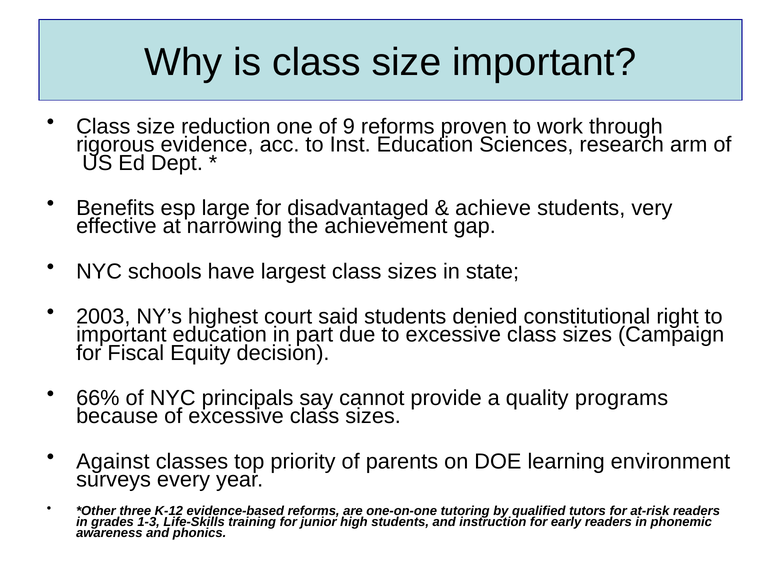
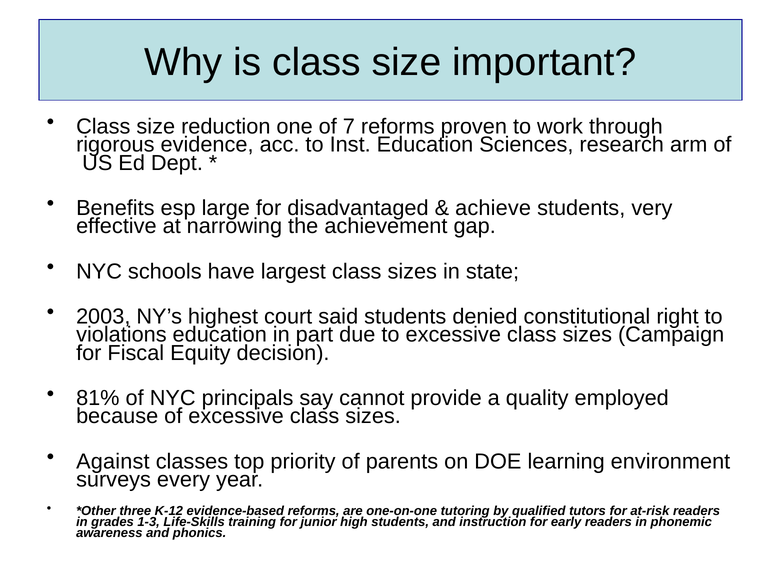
9: 9 -> 7 (349, 126)
important: important -> violations (121, 335)
66%: 66% -> 81% (98, 398)
programs: programs -> employed (622, 398)
